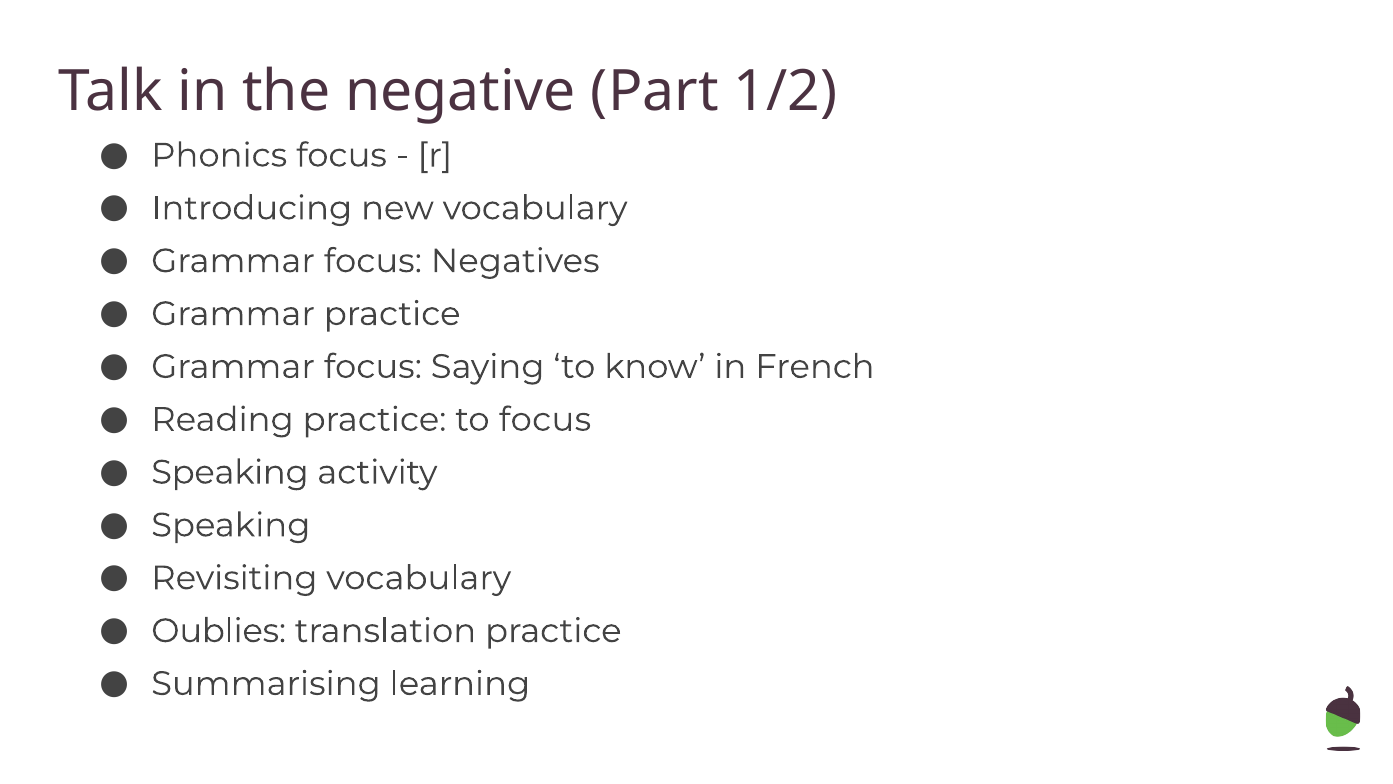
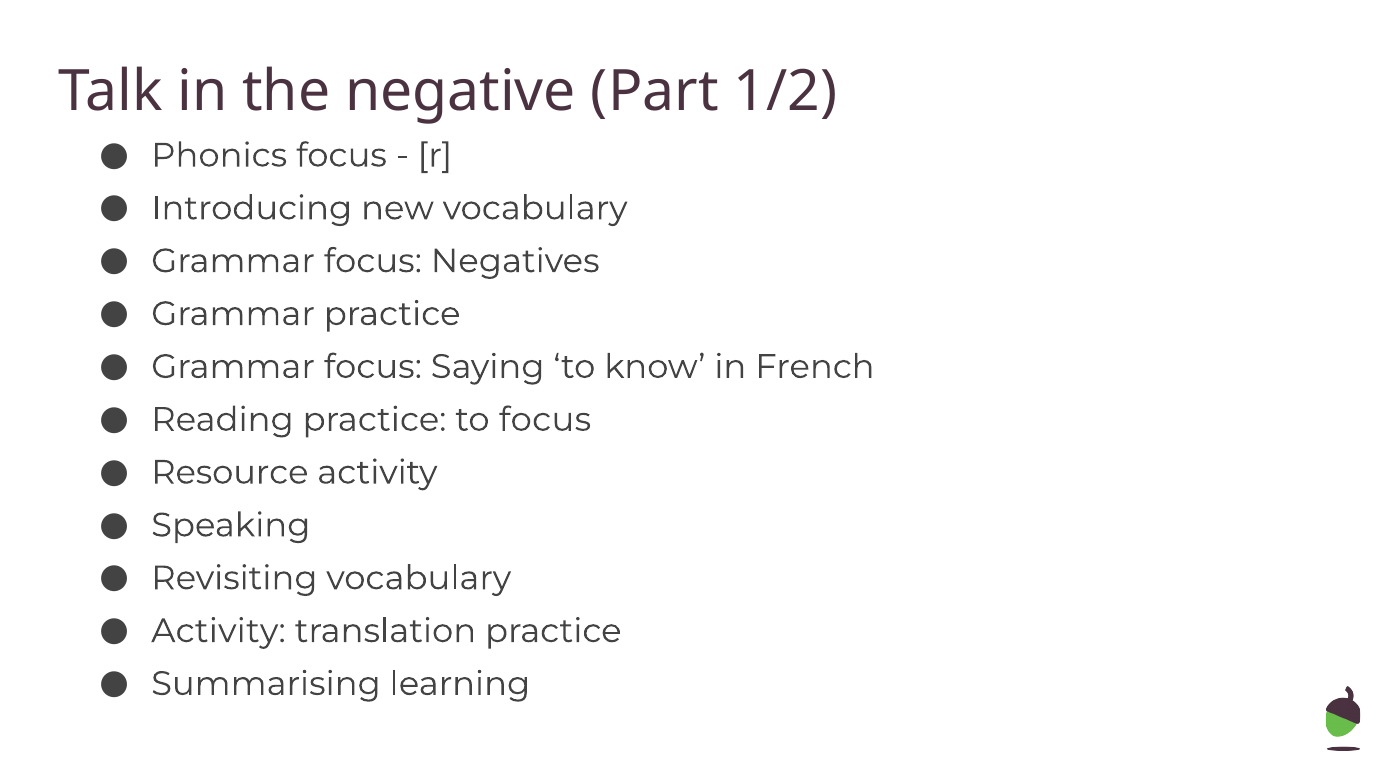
Speaking: Speaking -> Resource (230, 472)
Oublies: Oublies -> Activity (218, 631)
